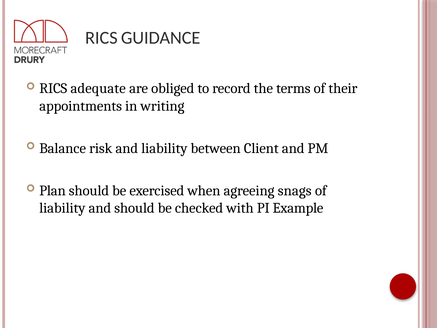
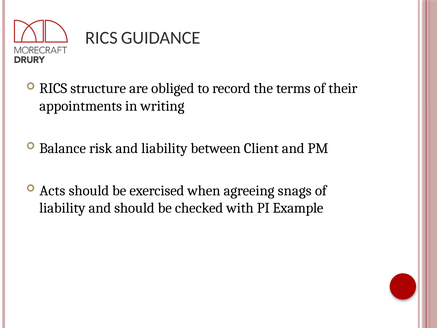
adequate: adequate -> structure (98, 88)
Plan: Plan -> Acts (52, 190)
